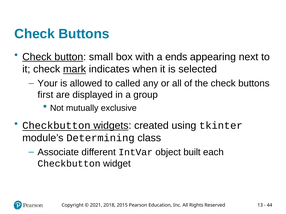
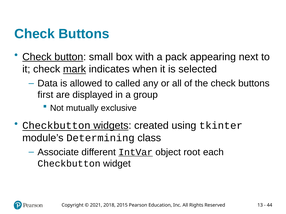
ends: ends -> pack (176, 57)
Your: Your -> Data (48, 84)
IntVar underline: none -> present (136, 152)
built: built -> root (192, 152)
